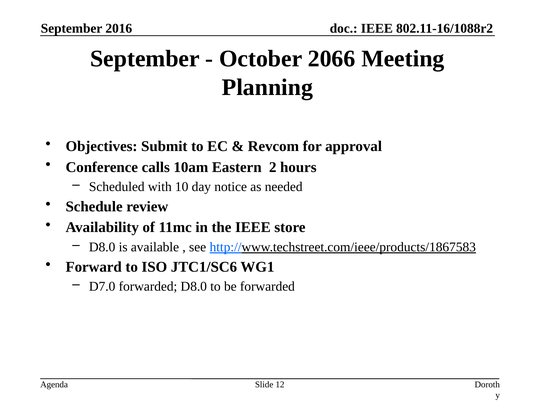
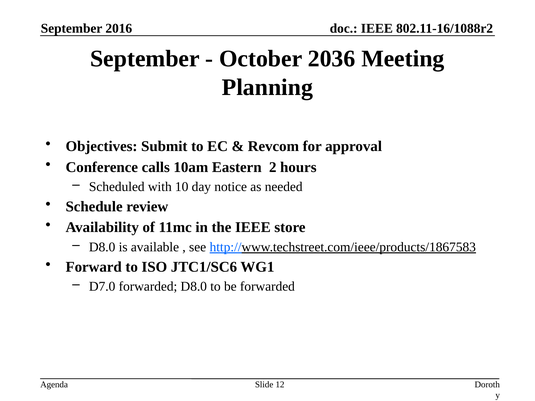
2066: 2066 -> 2036 (332, 59)
